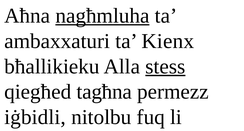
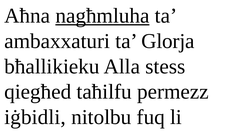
Kienx: Kienx -> Glorja (168, 41)
stess underline: present -> none (165, 67)
tagħna: tagħna -> taħilfu (104, 92)
